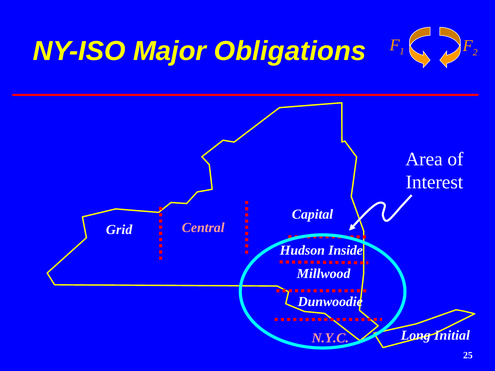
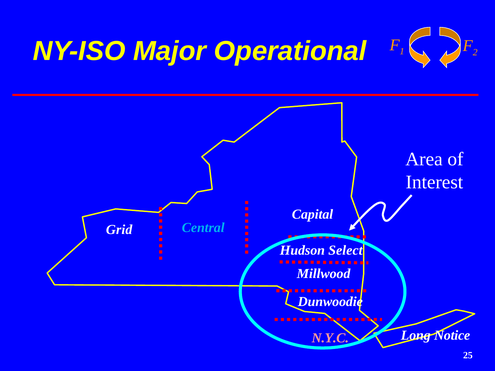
Obligations: Obligations -> Operational (290, 51)
Central colour: pink -> light blue (203, 228)
Inside: Inside -> Select (345, 250)
Initial: Initial -> Notice (452, 336)
